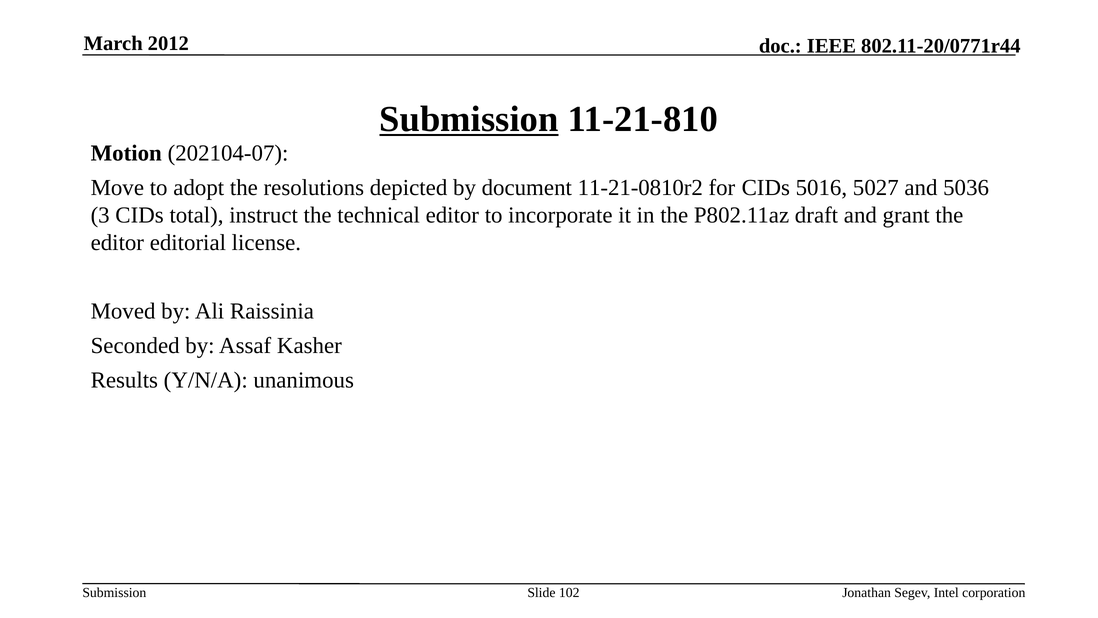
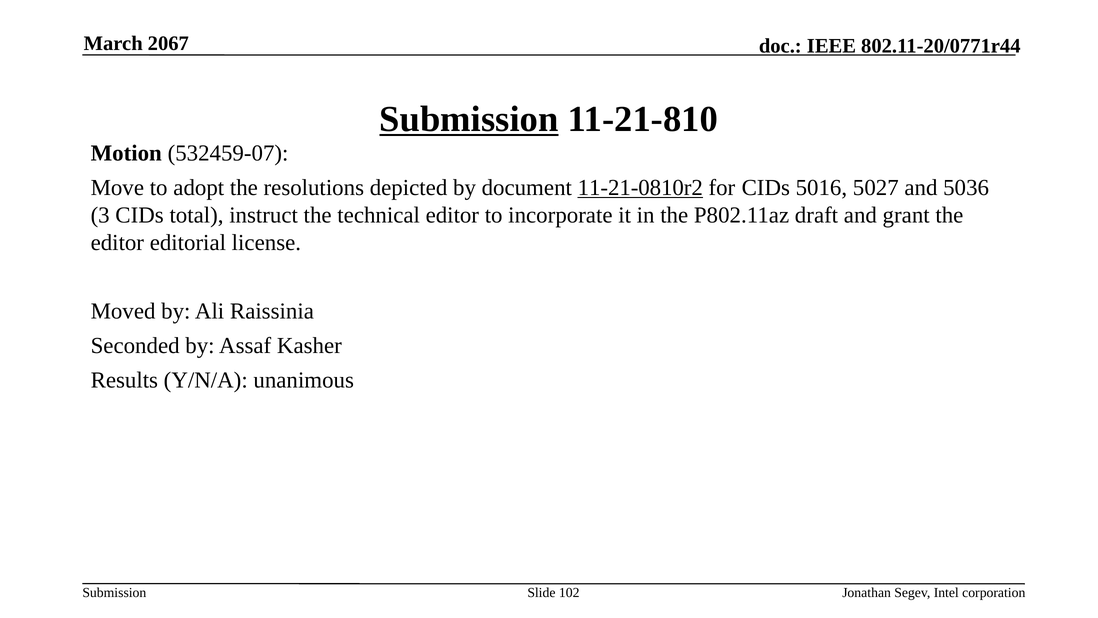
2012: 2012 -> 2067 (168, 44)
202104-07: 202104-07 -> 532459-07 (228, 153)
11-21-0810r2 underline: none -> present (640, 188)
